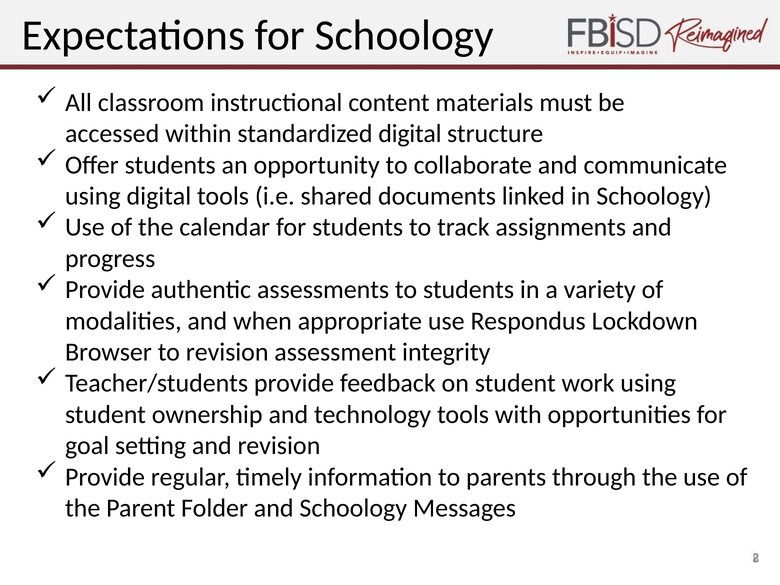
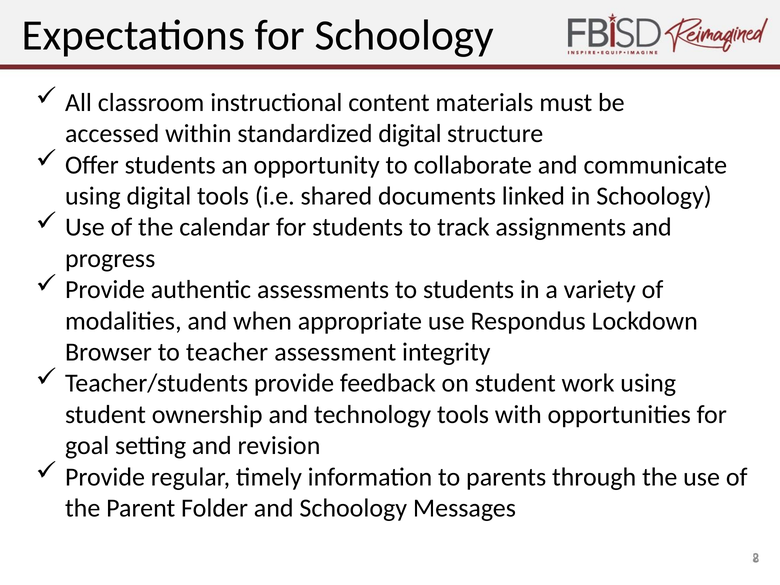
to revision: revision -> teacher (227, 352)
